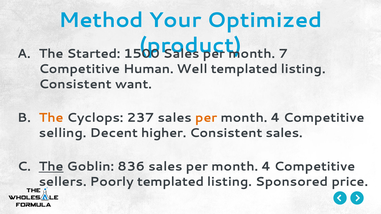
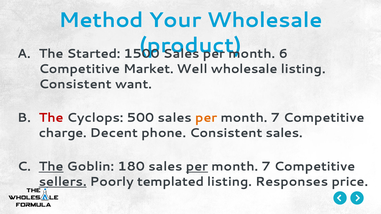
Your Optimized: Optimized -> Wholesale (265, 20)
7: 7 -> 6 (283, 54)
Human: Human -> Market (148, 69)
Well templated: templated -> wholesale (244, 69)
The colour: orange -> red (51, 118)
237: 237 -> 500 (141, 118)
4: 4 -> 7 (275, 118)
selling: selling -> charge (63, 133)
higher: higher -> phone (164, 133)
836: 836 -> 180 (131, 167)
per underline: none -> present (197, 167)
4: 4 -> 7 (266, 167)
sellers underline: none -> present (63, 182)
Sponsored: Sponsored -> Responses (292, 182)
